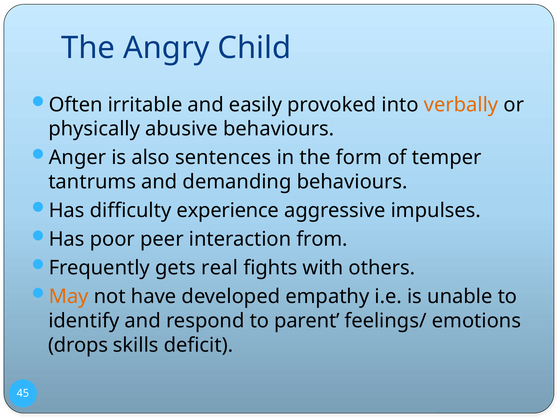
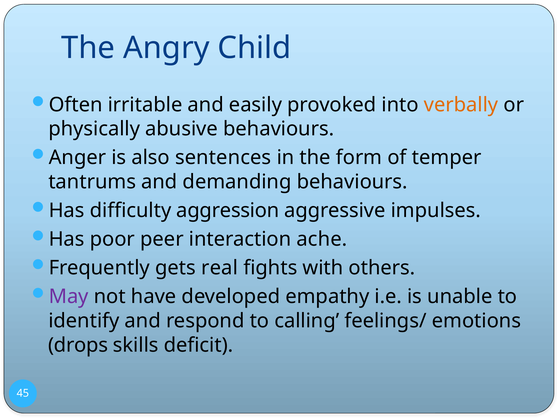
experience: experience -> aggression (228, 210)
from: from -> ache (322, 239)
May colour: orange -> purple (69, 296)
parent: parent -> calling (307, 320)
